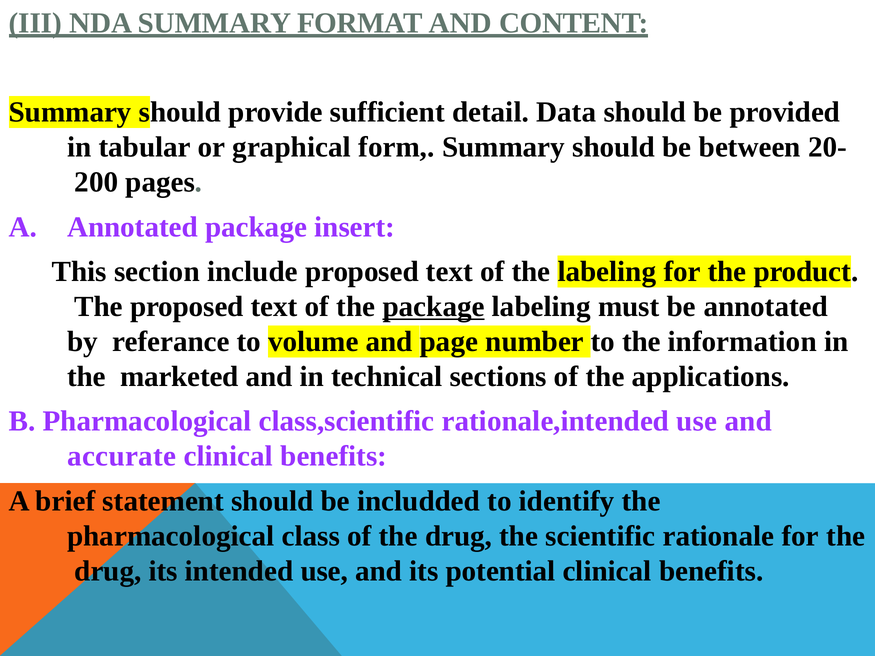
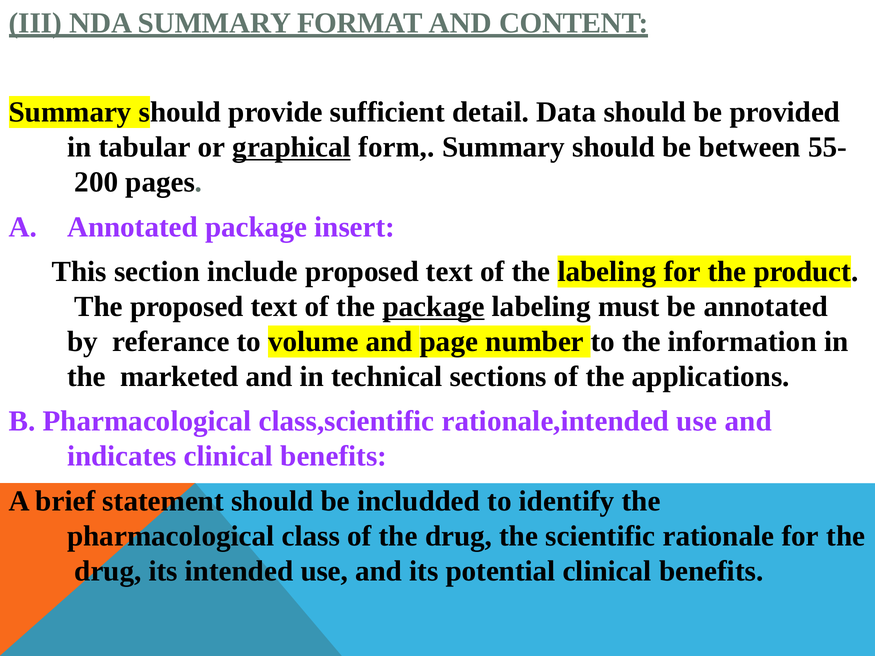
graphical underline: none -> present (292, 147)
20-: 20- -> 55- (828, 147)
accurate: accurate -> indicates (122, 457)
